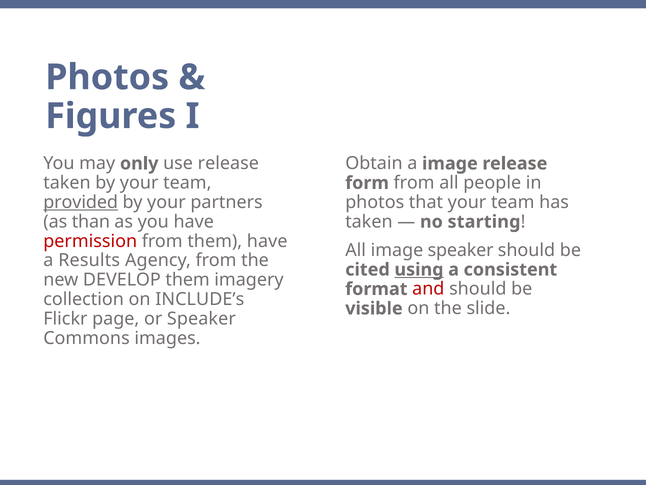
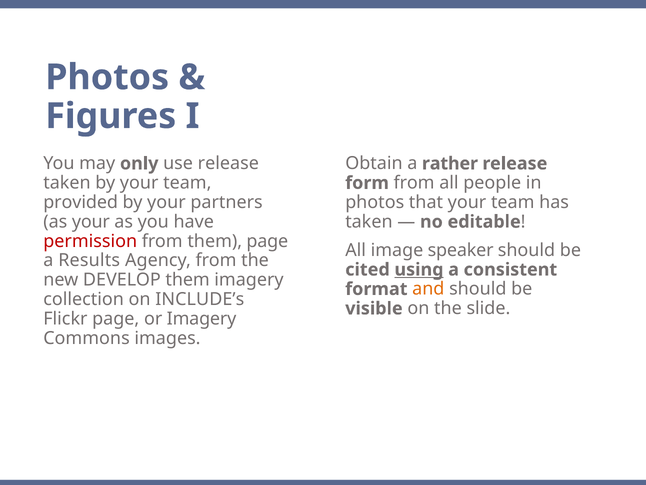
a image: image -> rather (450, 163)
provided underline: present -> none (81, 202)
as than: than -> your (91, 221)
starting: starting -> editable (484, 222)
them have: have -> page (267, 241)
and colour: red -> orange (428, 289)
or Speaker: Speaker -> Imagery (202, 318)
